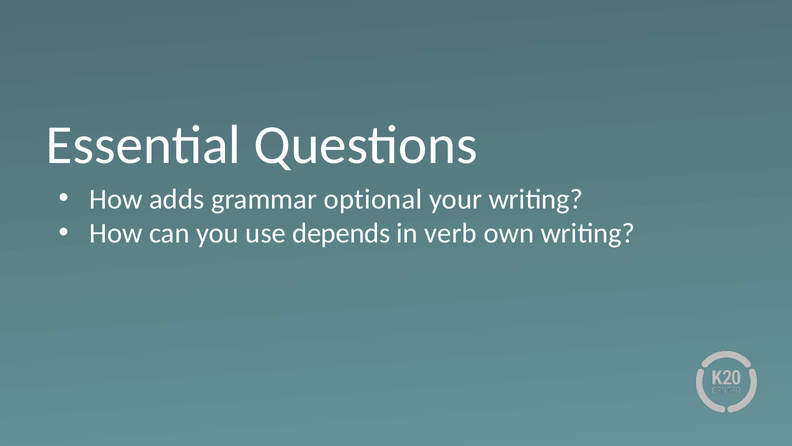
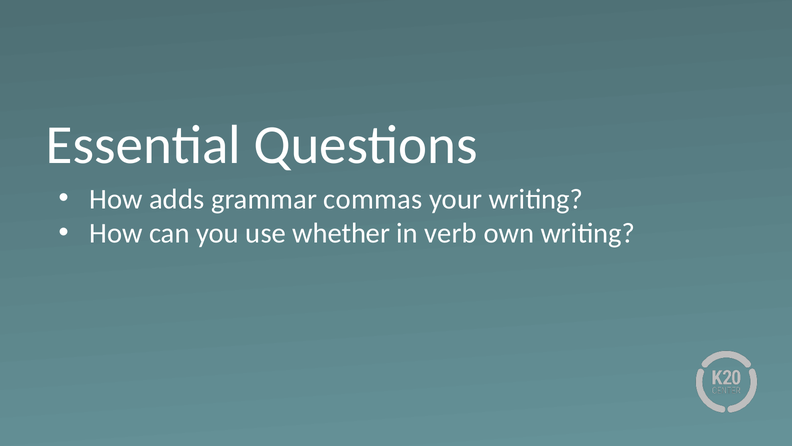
optional: optional -> commas (373, 199)
depends: depends -> whether (341, 233)
